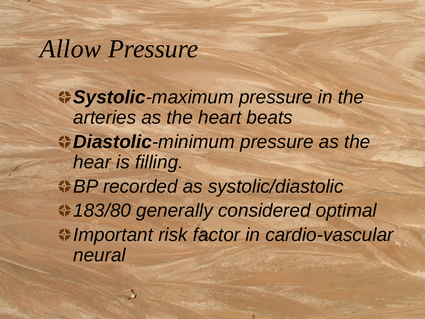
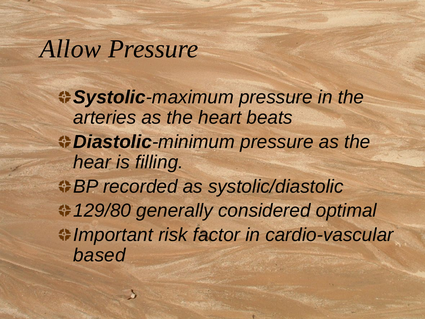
183/80: 183/80 -> 129/80 (102, 211)
neural: neural -> based (99, 255)
